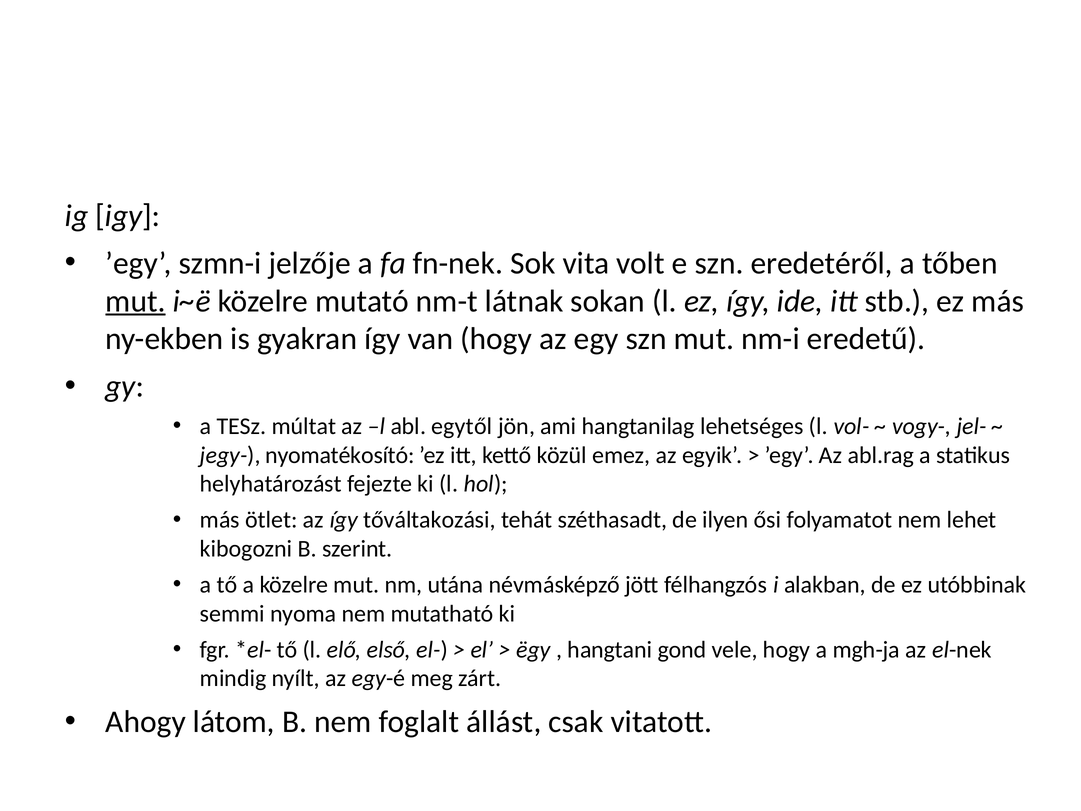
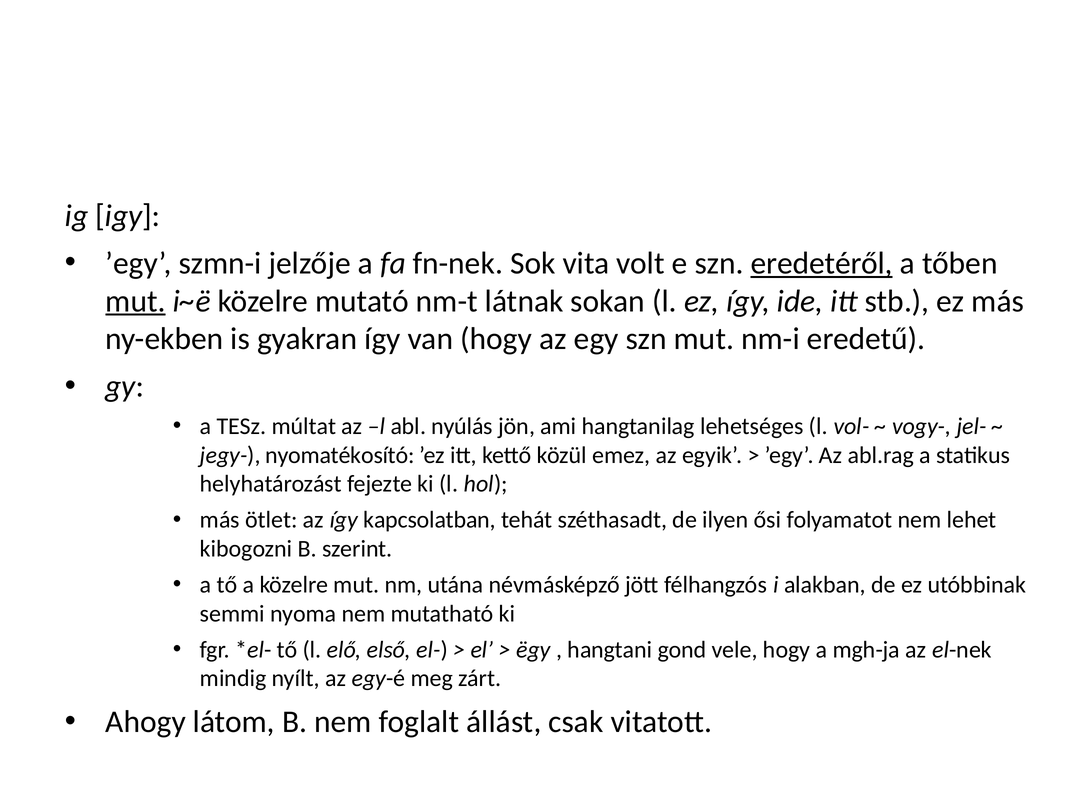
eredetéről underline: none -> present (822, 263)
egytől: egytől -> nyúlás (462, 426)
tőváltakozási: tőváltakozási -> kapcsolatban (430, 520)
